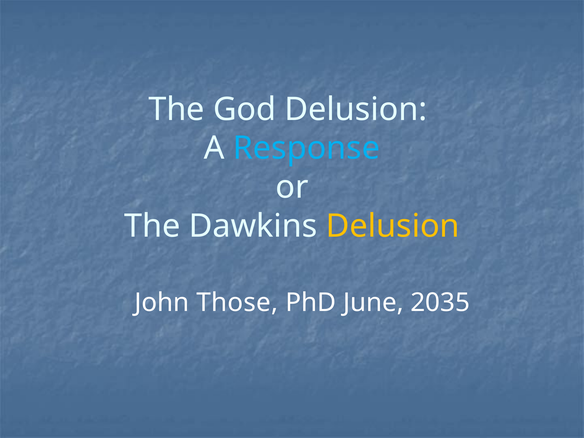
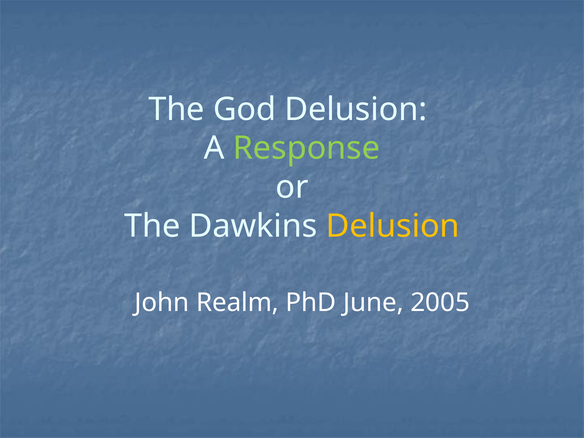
Response colour: light blue -> light green (306, 148)
Those: Those -> Realm (238, 303)
2035: 2035 -> 2005 (440, 303)
